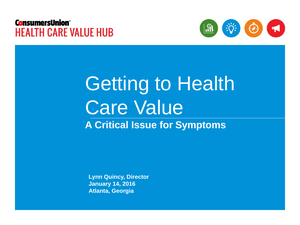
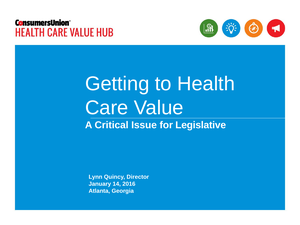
Symptoms: Symptoms -> Legislative (201, 125)
